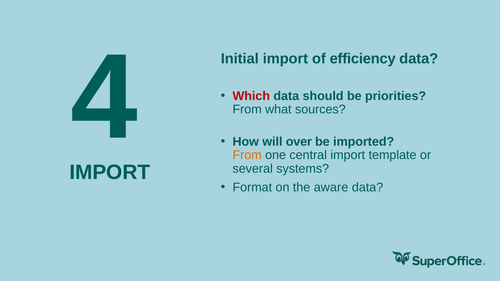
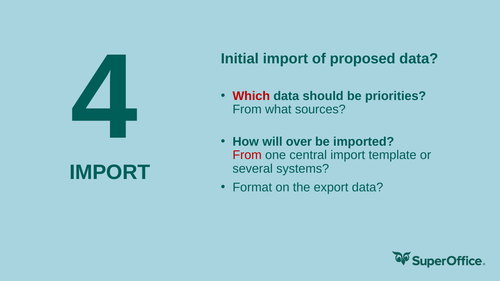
efficiency: efficiency -> proposed (363, 59)
From colour: orange -> red (247, 155)
aware: aware -> export (331, 187)
